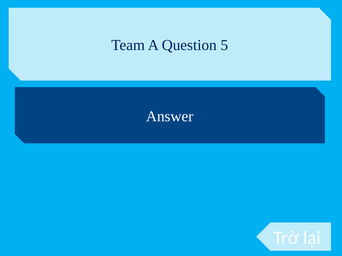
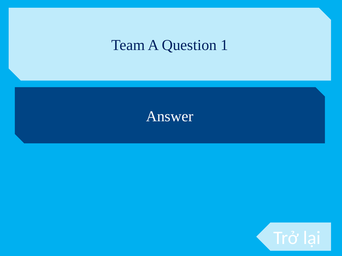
5: 5 -> 1 (224, 45)
